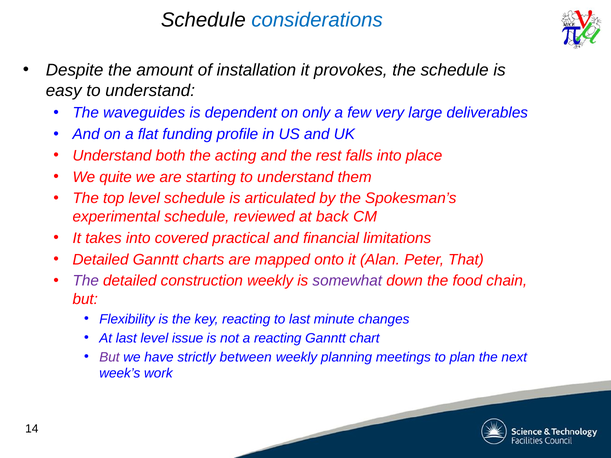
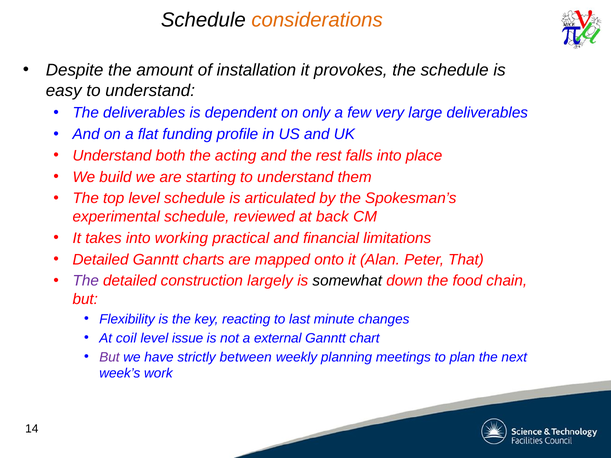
considerations colour: blue -> orange (317, 20)
The waveguides: waveguides -> deliverables (144, 113)
quite: quite -> build (115, 177)
covered: covered -> working (181, 238)
construction weekly: weekly -> largely (270, 281)
somewhat colour: purple -> black (347, 281)
At last: last -> coil (126, 338)
a reacting: reacting -> external (278, 338)
